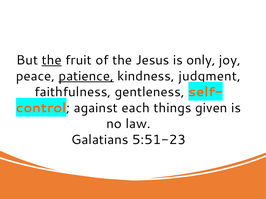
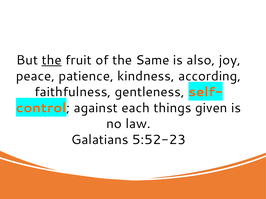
Jesus: Jesus -> Same (153, 60)
only: only -> also (201, 60)
patience underline: present -> none (86, 76)
judgment: judgment -> according (210, 76)
5:51-23: 5:51-23 -> 5:52-23 (159, 140)
